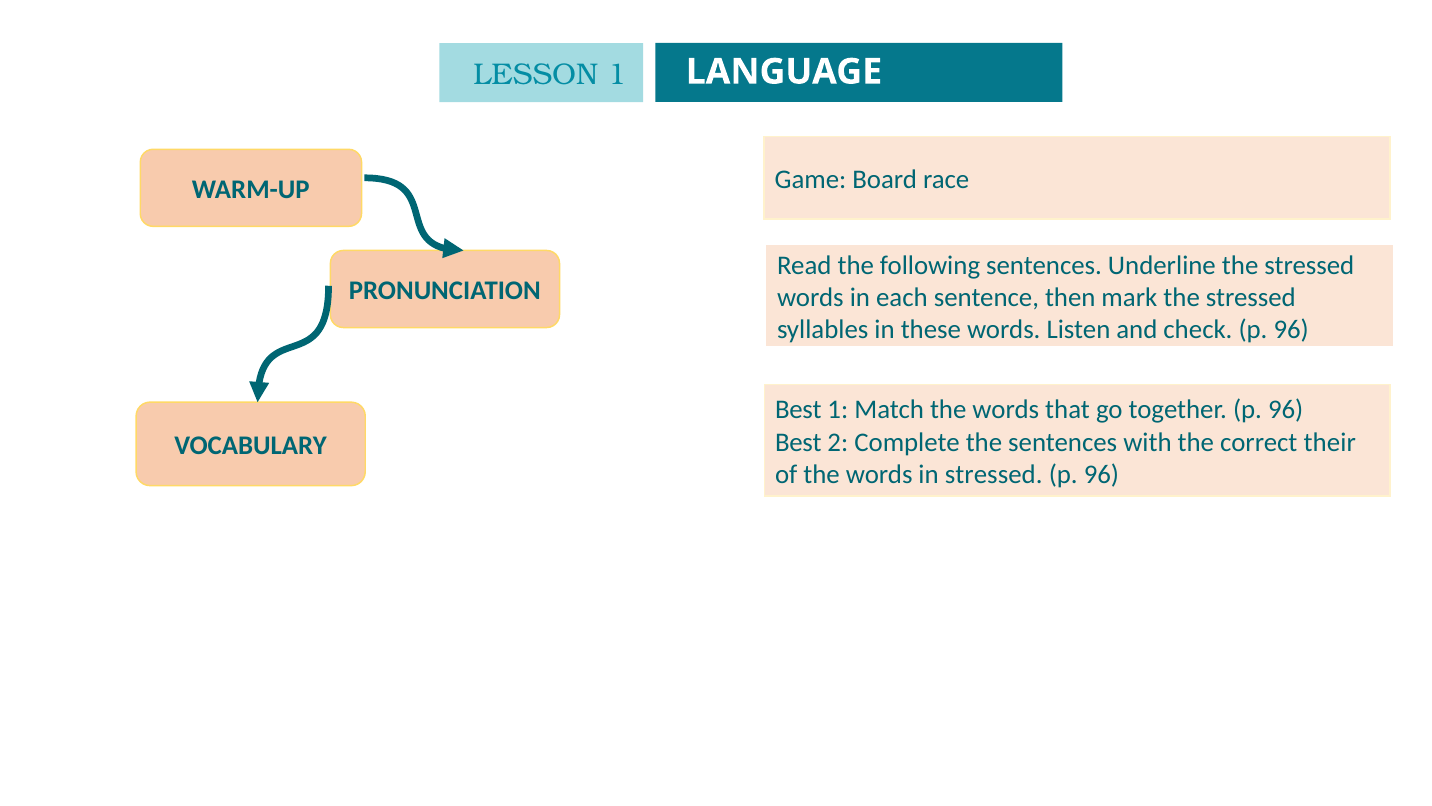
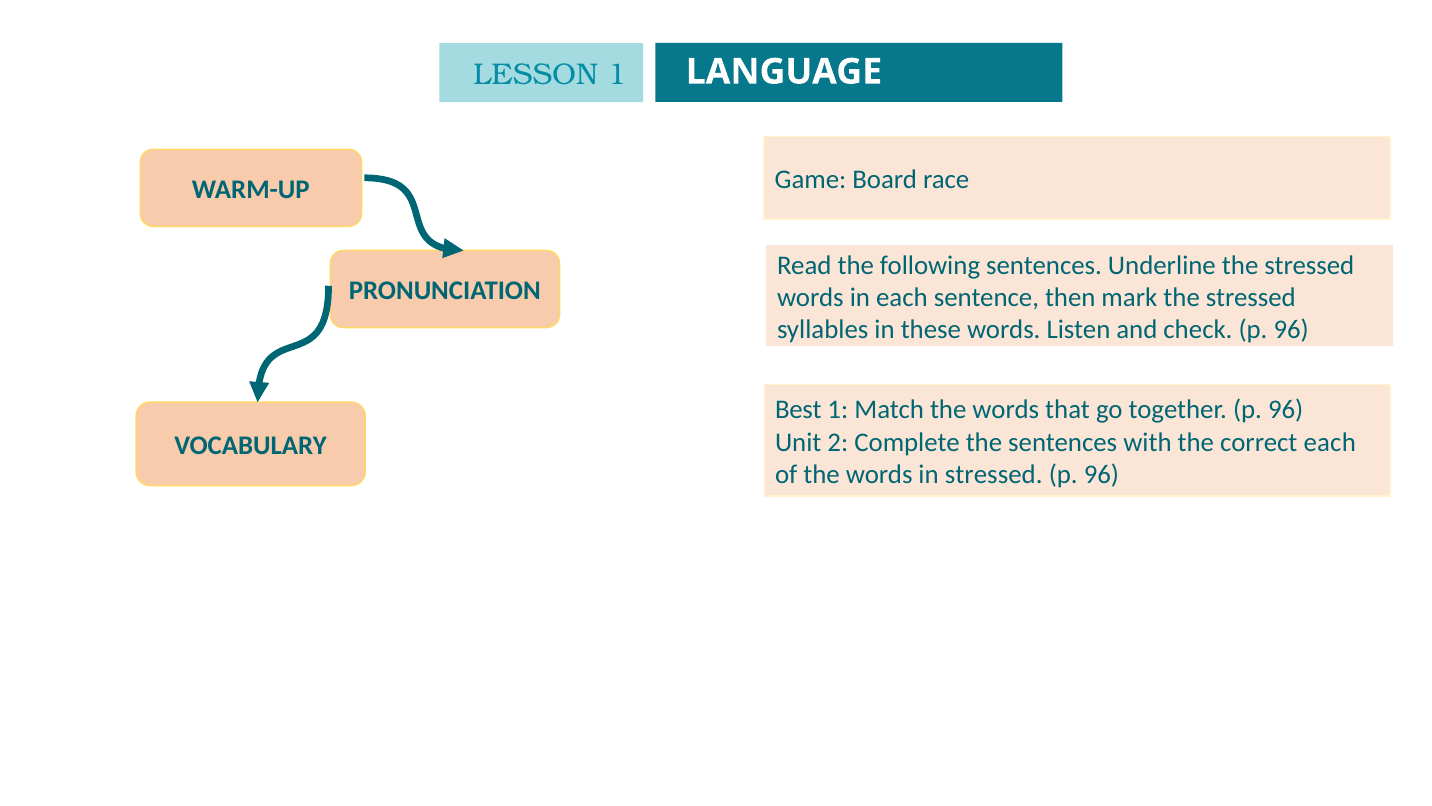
Best: Best -> Unit (798, 442)
correct their: their -> each (1330, 442)
